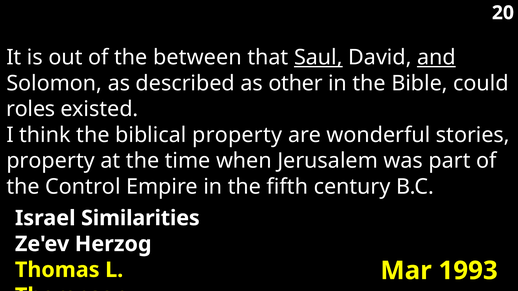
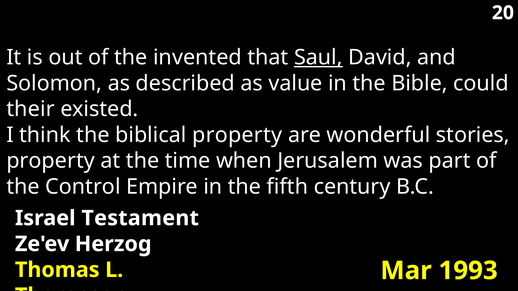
between: between -> invented (197, 57)
and underline: present -> none (436, 57)
other: other -> value (295, 83)
roles: roles -> their (31, 109)
Similarities: Similarities -> Testament (140, 218)
